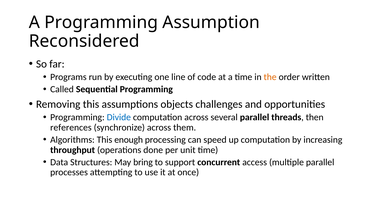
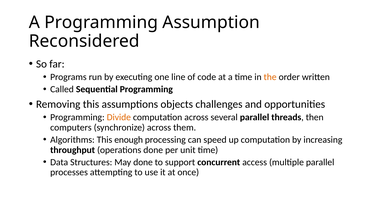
Divide colour: blue -> orange (119, 117)
references: references -> computers (71, 128)
May bring: bring -> done (143, 162)
